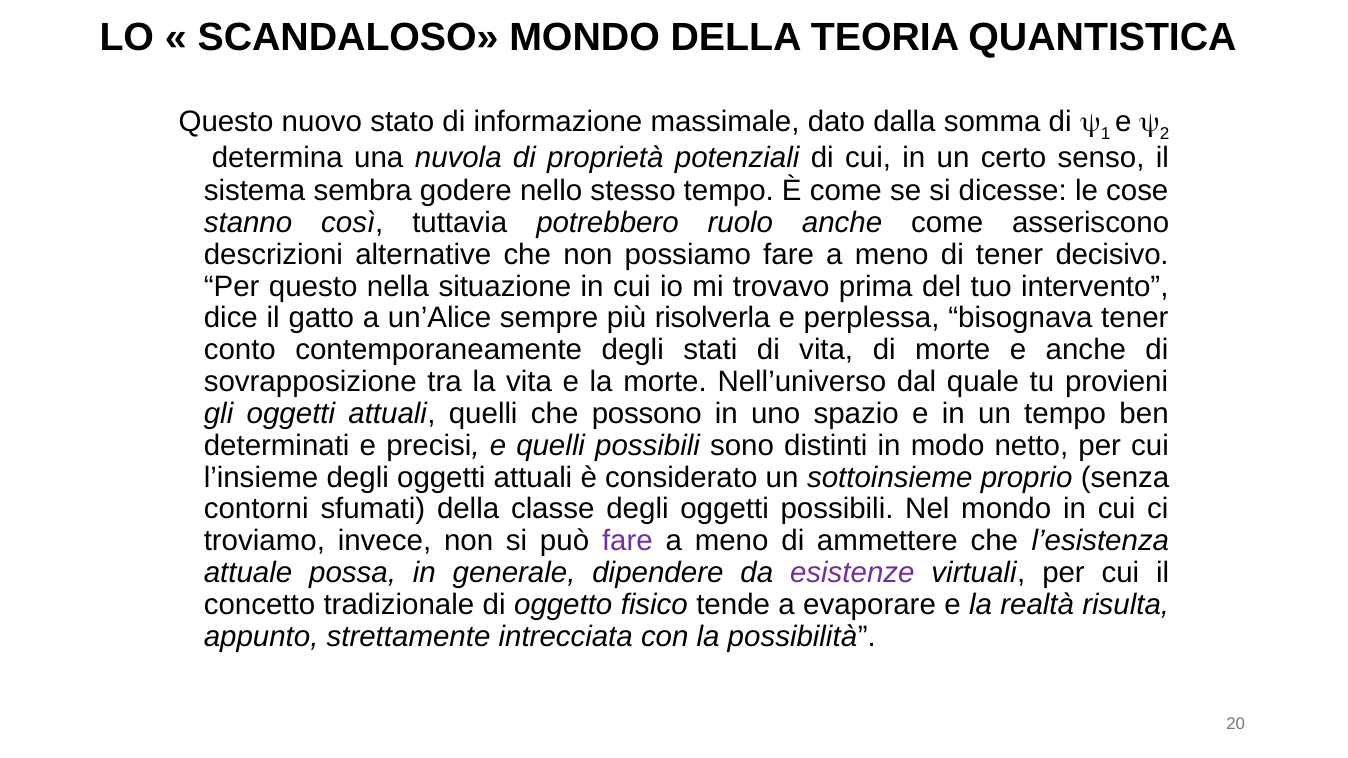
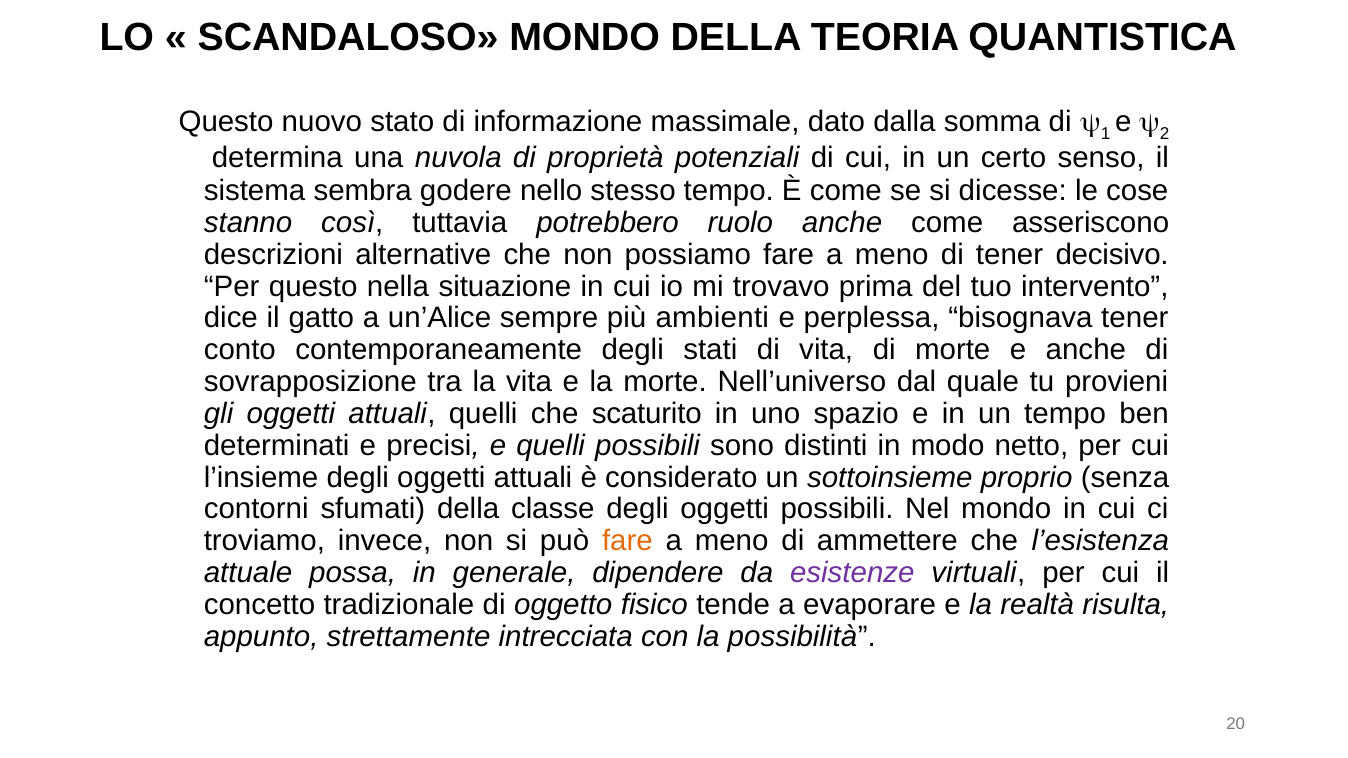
risolverla: risolverla -> ambienti (712, 318)
possono: possono -> scaturito (647, 414)
fare colour: purple -> orange (627, 541)
